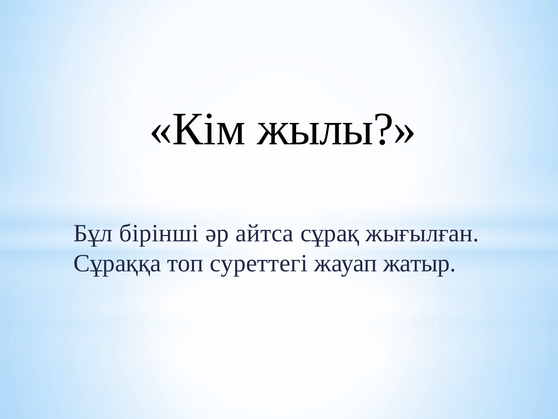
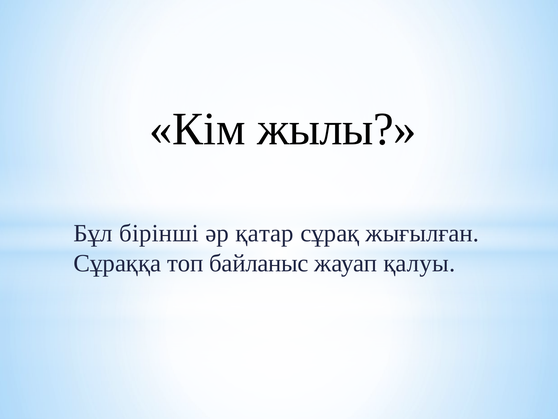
айтса: айтса -> қатар (265, 233)
суреттегі: суреттегі -> байланыс (259, 263)
жатыр: жатыр -> қалуы (419, 263)
